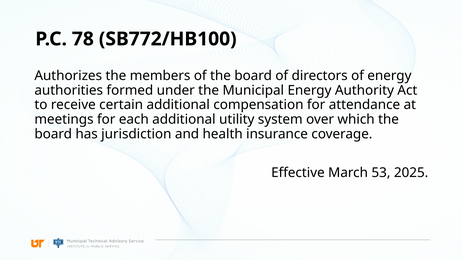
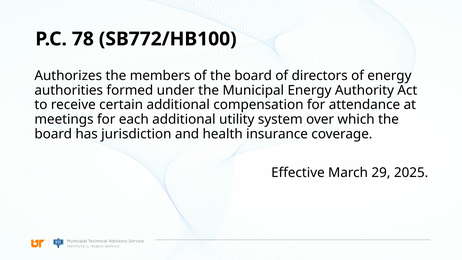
53: 53 -> 29 (381, 173)
